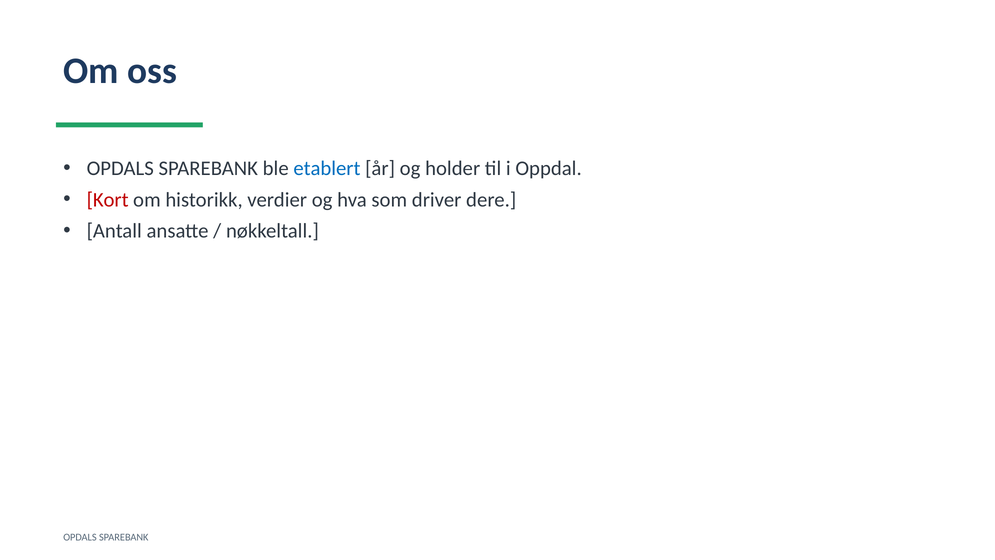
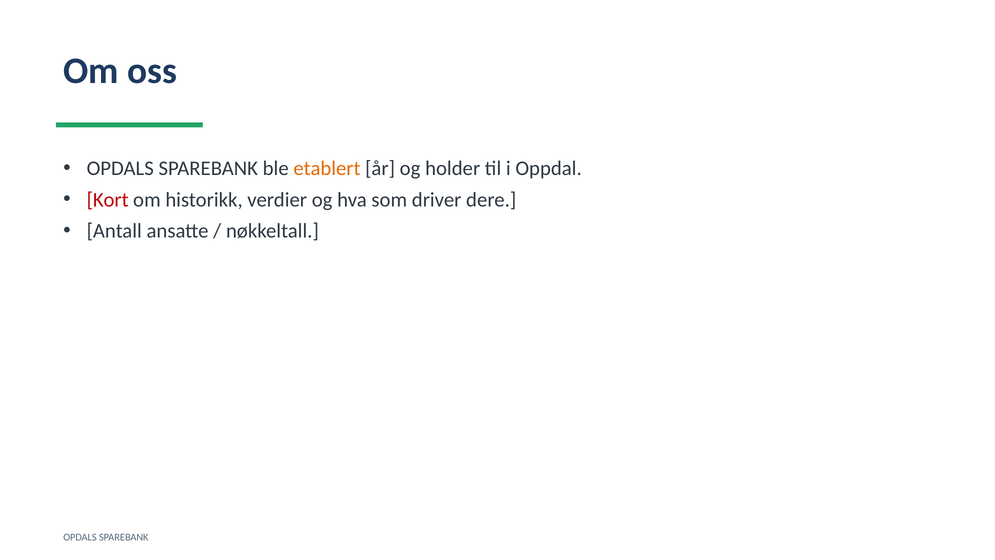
etablert colour: blue -> orange (327, 169)
